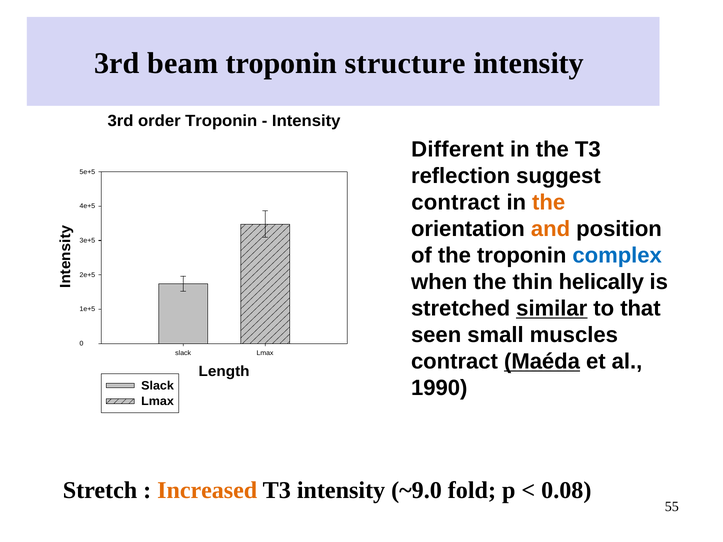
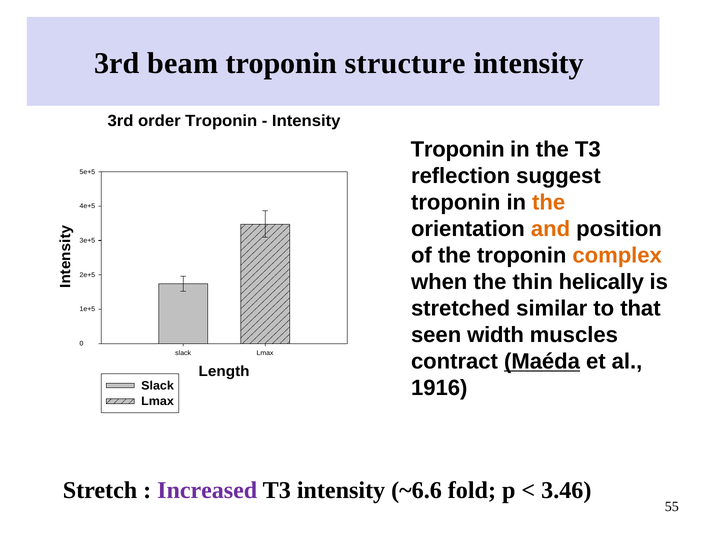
Different: Different -> Troponin (458, 150)
contract: contract -> troponin (456, 203)
complex colour: blue -> orange (617, 256)
similar underline: present -> none (552, 309)
small: small -> width (496, 335)
1990: 1990 -> 1916 (439, 388)
Increased colour: orange -> purple (207, 490)
~9.0: ~9.0 -> ~6.6 (417, 490)
0.08: 0.08 -> 3.46 (566, 490)
